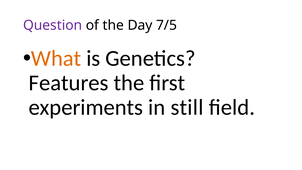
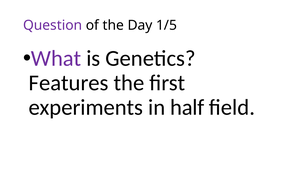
7/5: 7/5 -> 1/5 (167, 25)
What colour: orange -> purple (56, 58)
still: still -> half (187, 107)
